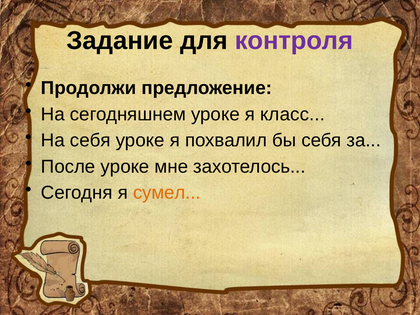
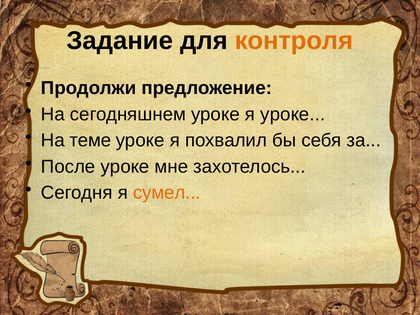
контроля colour: purple -> orange (294, 41)
я класс: класс -> уроке (293, 114)
На себя: себя -> теме (90, 140)
